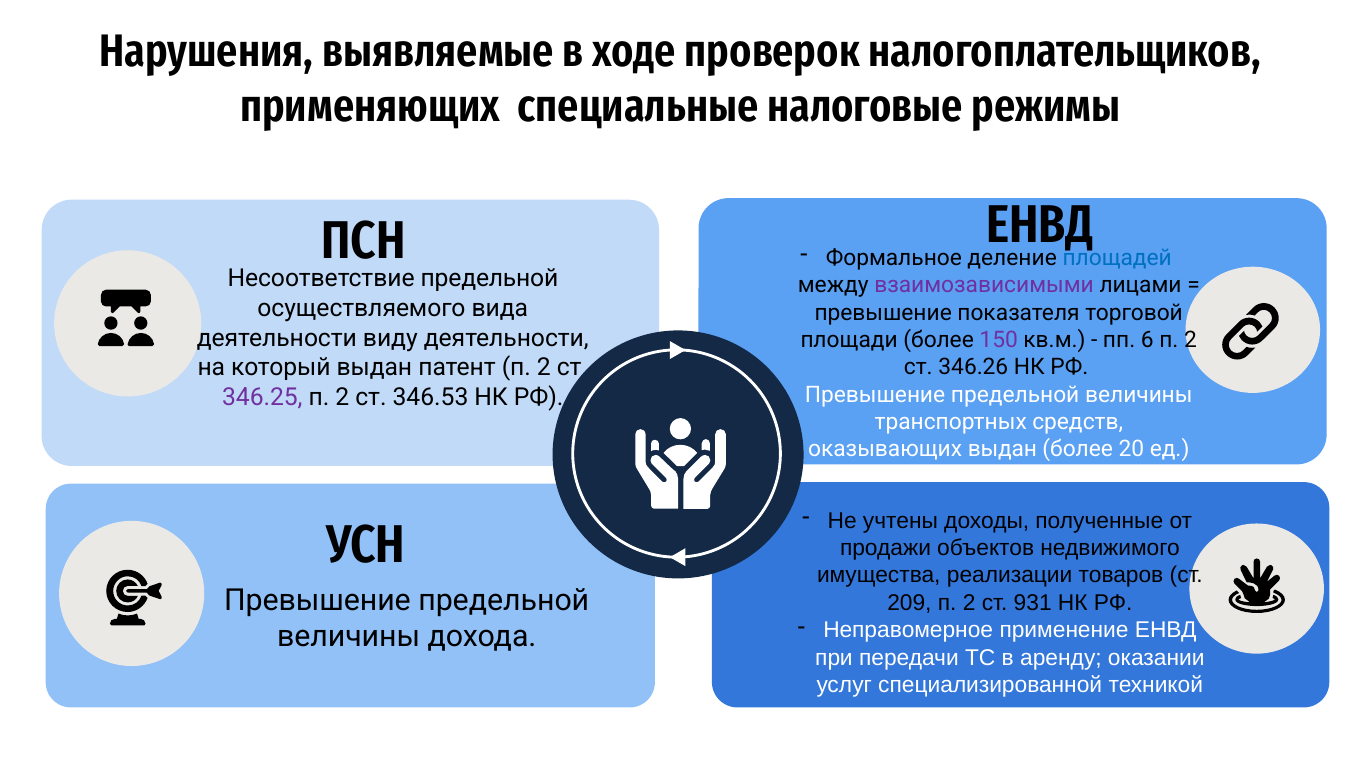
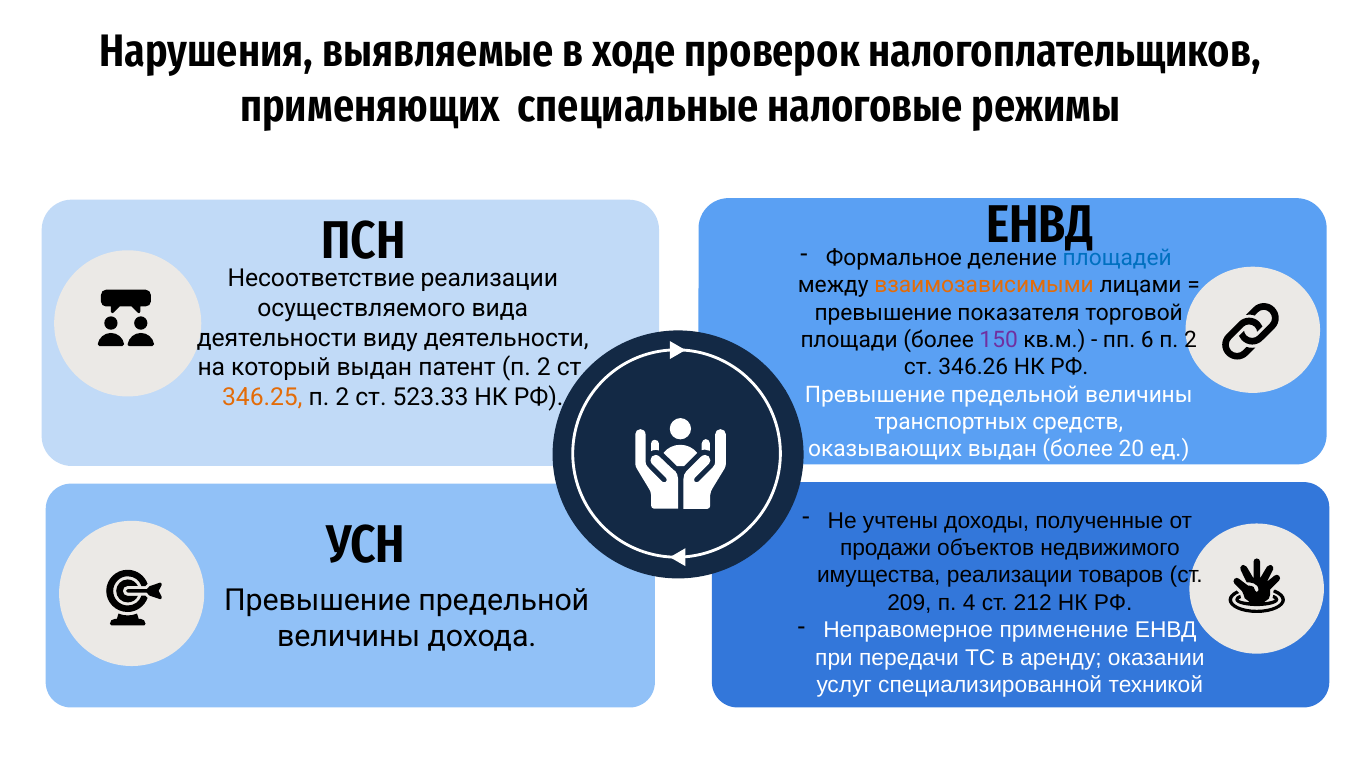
Несоответствие предельной: предельной -> реализации (489, 279)
взаимозависимыми colour: purple -> orange (984, 285)
346.25 colour: purple -> orange (262, 397)
346.53: 346.53 -> 523.33 (431, 397)
209 п 2: 2 -> 4 (969, 603)
931: 931 -> 212 (1033, 603)
